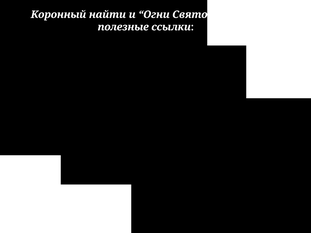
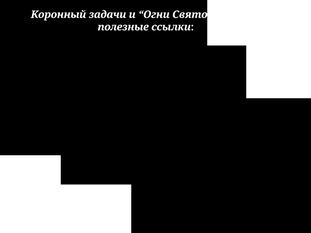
найти: найти -> задачи (108, 15)
